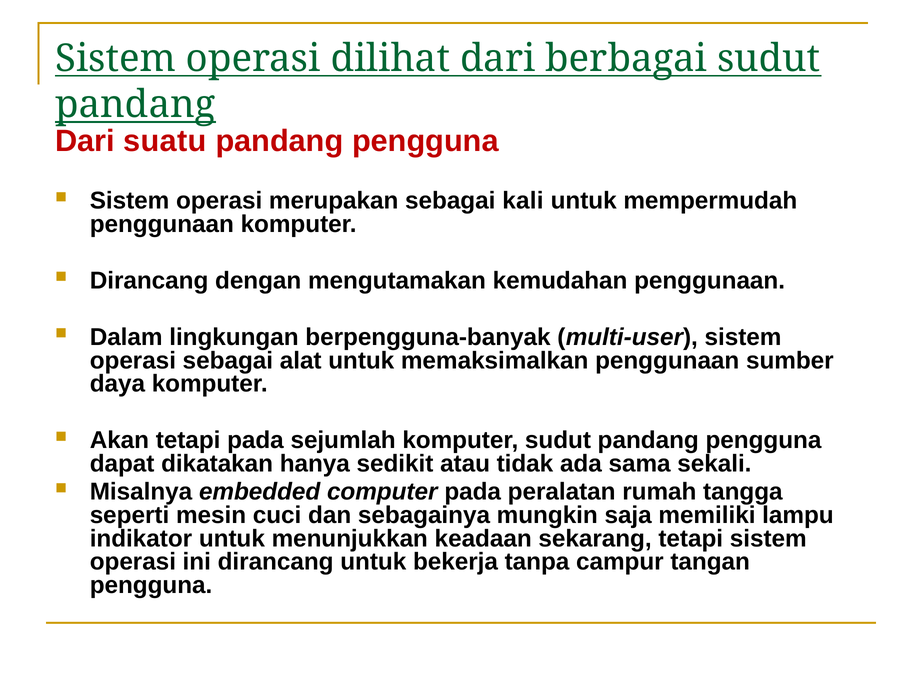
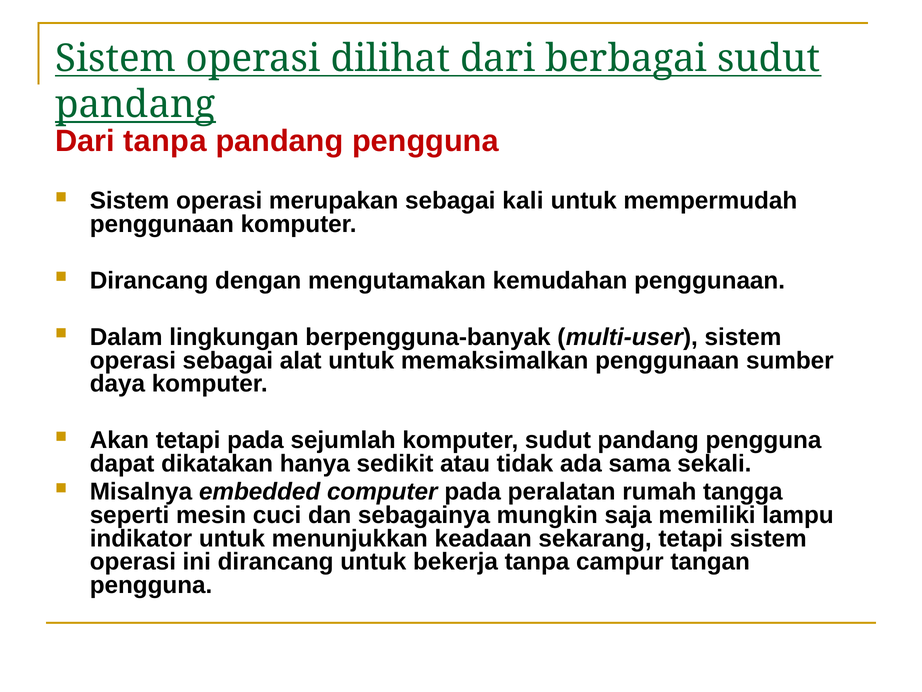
Dari suatu: suatu -> tanpa (165, 141)
